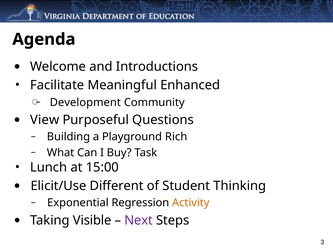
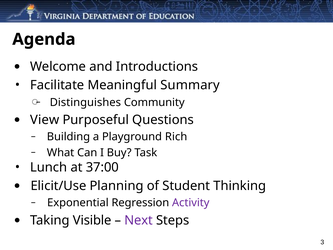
Enhanced: Enhanced -> Summary (190, 85)
Development: Development -> Distinguishes (85, 102)
15:00: 15:00 -> 37:00 (102, 167)
Different: Different -> Planning (117, 186)
Activity colour: orange -> purple (191, 203)
